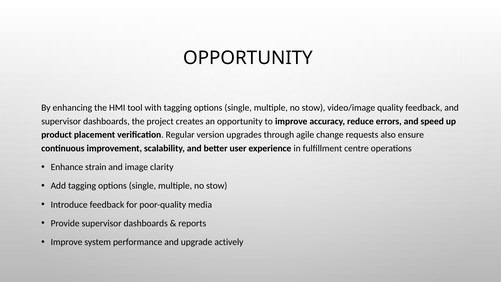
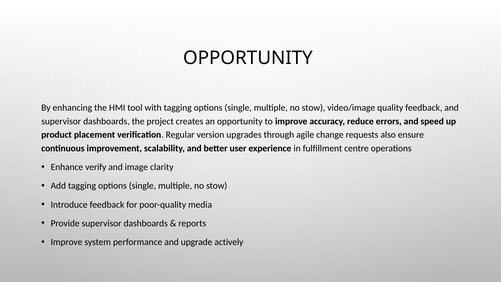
strain: strain -> verify (96, 167)
